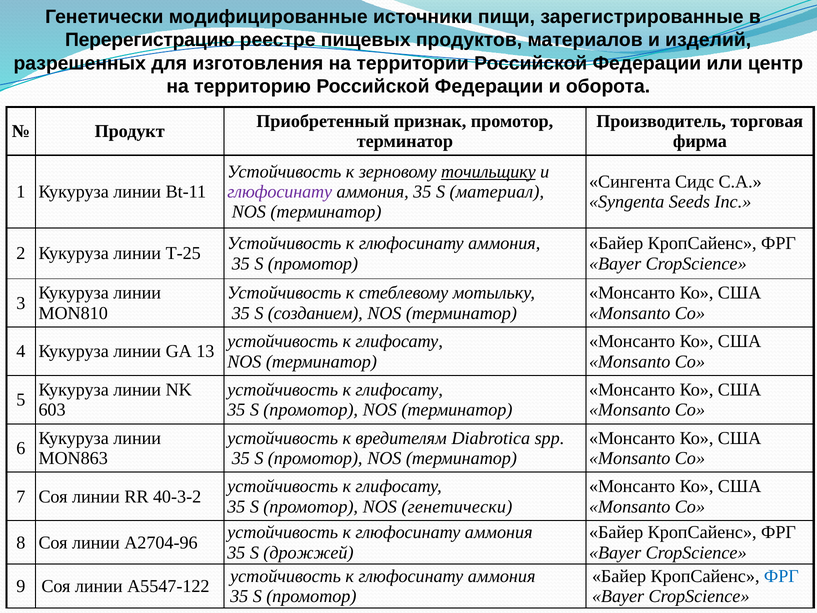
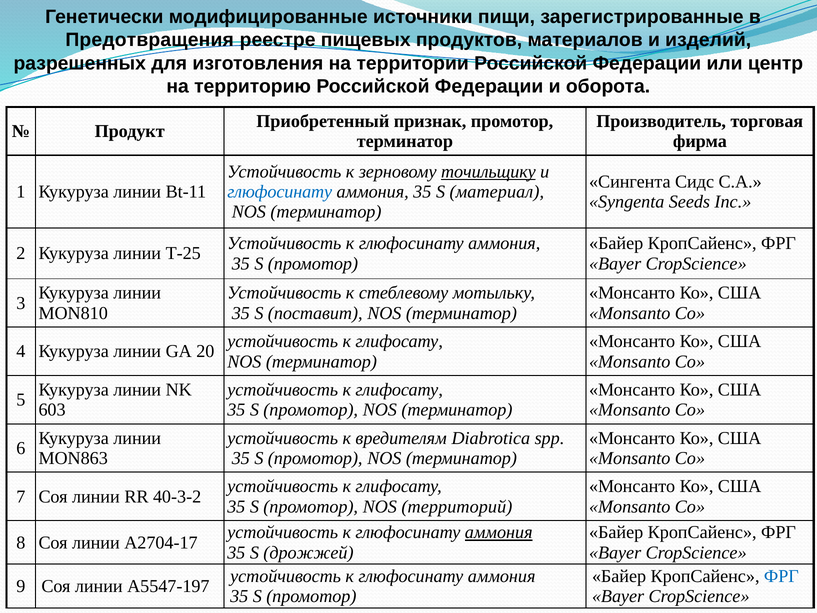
Перерегистрацию: Перерегистрацию -> Предотвращения (150, 40)
глюфосинату colour: purple -> blue (280, 192)
созданием: созданием -> поставит (315, 313)
13: 13 -> 20 (205, 351)
NOS генетически: генетически -> территорий (457, 506)
аммония underline: none -> present (499, 532)
А2704-96: А2704-96 -> А2704-17 (161, 542)
А5547-122: А5547-122 -> А5547-197 (168, 586)
